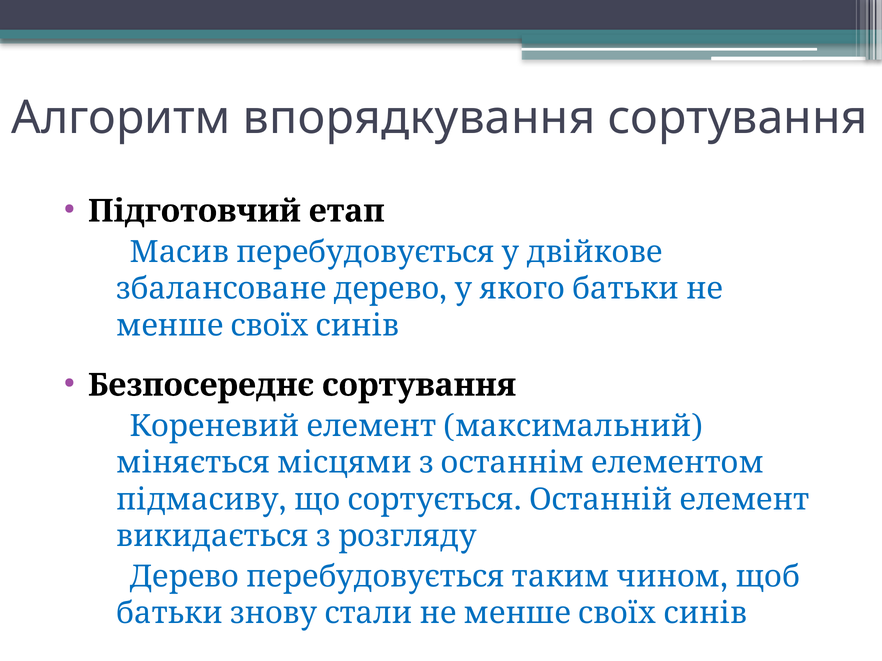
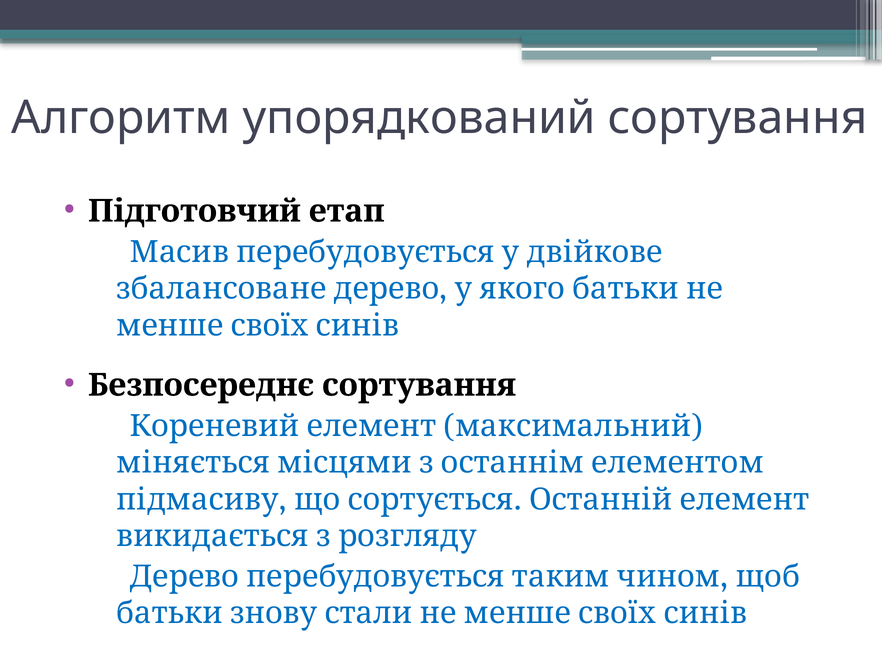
впорядкування: впорядкування -> упорядкований (419, 118)
